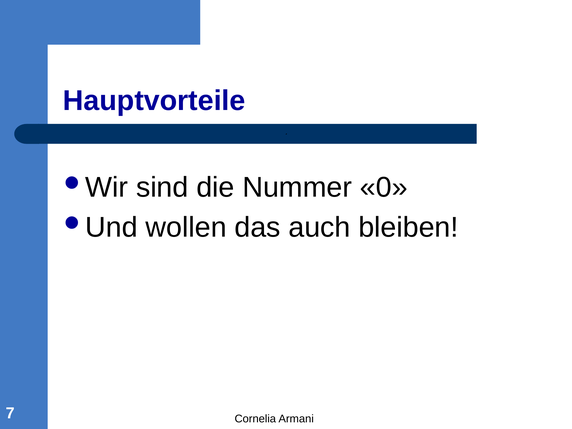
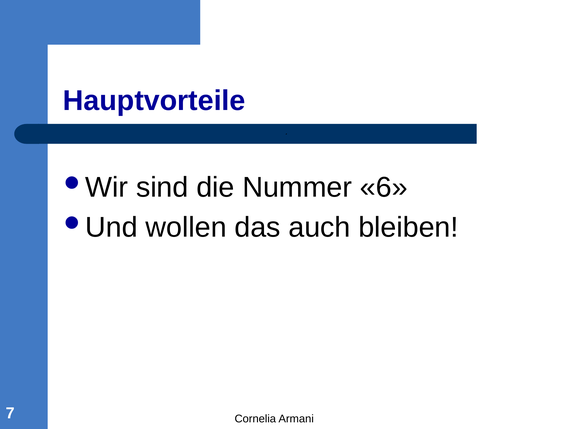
0: 0 -> 6 (384, 187)
